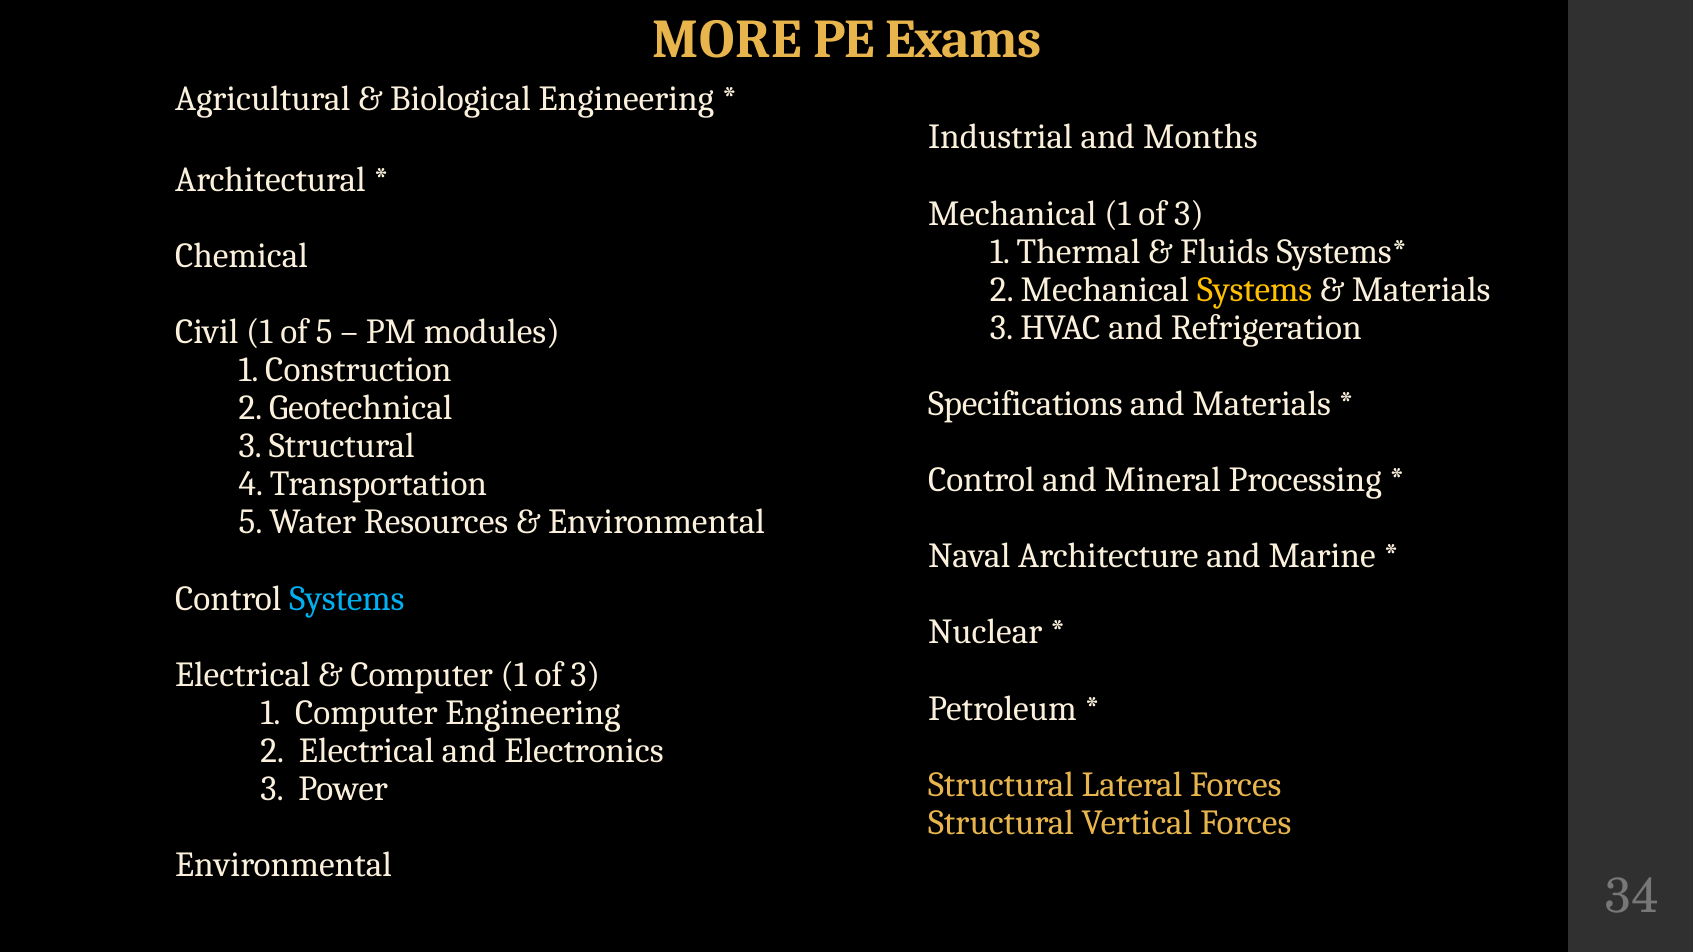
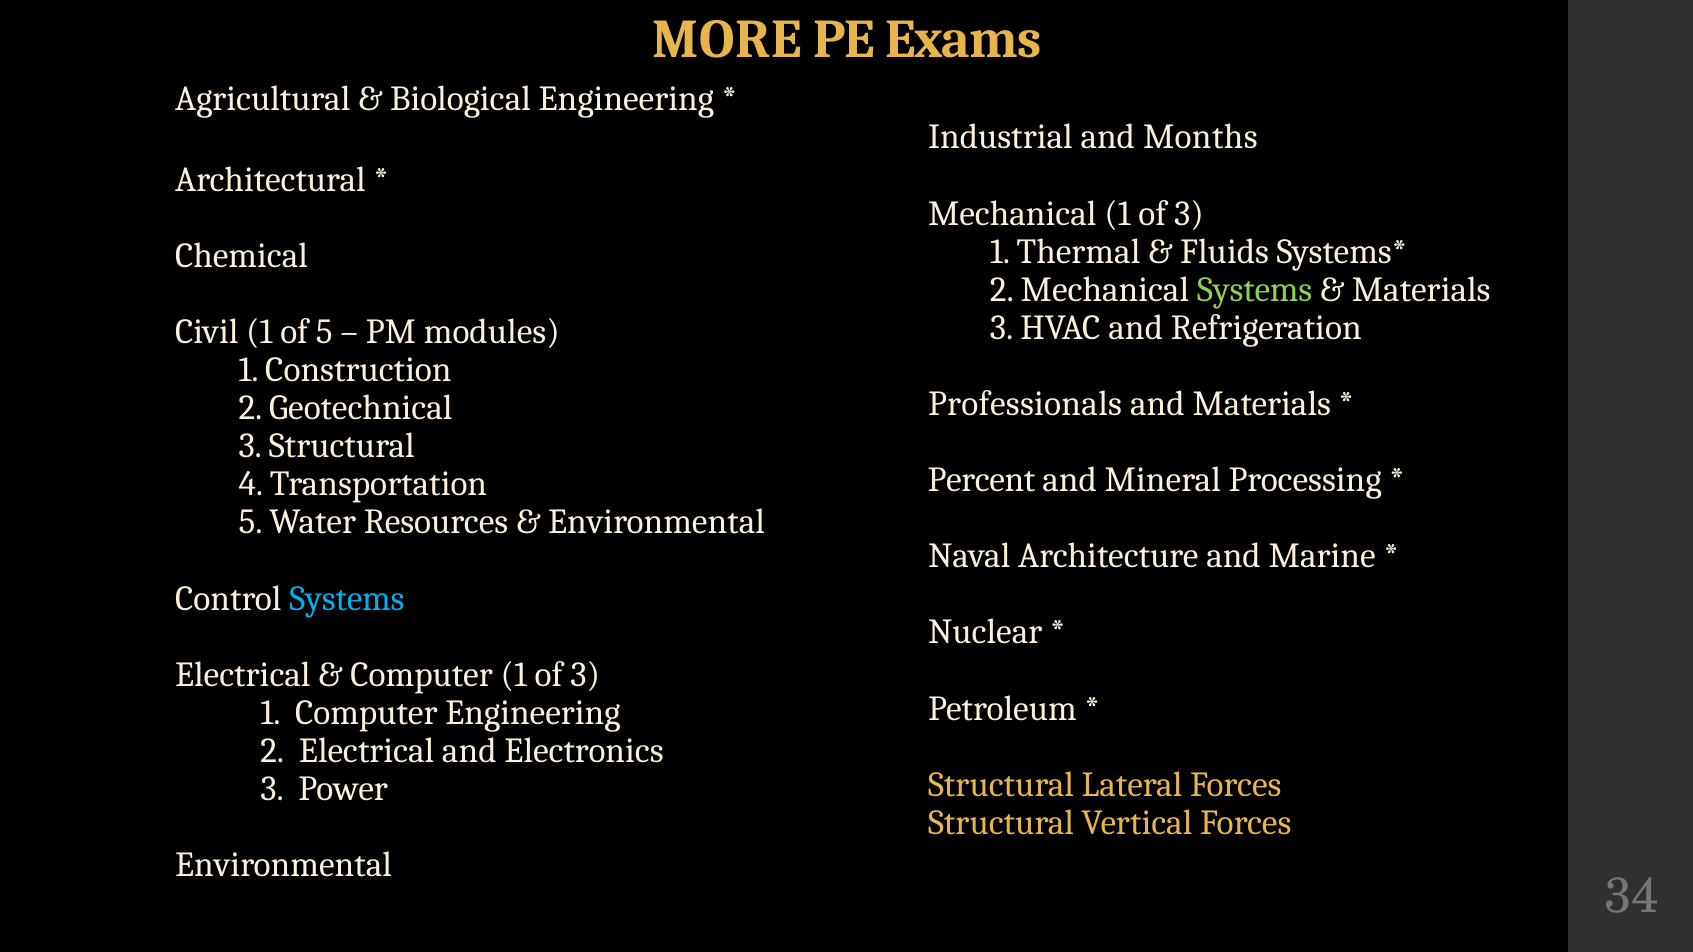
Systems colour: yellow -> light green (1255, 290)
Specifications: Specifications -> Professionals (1025, 404)
Control: Control -> Percent (982, 480)
